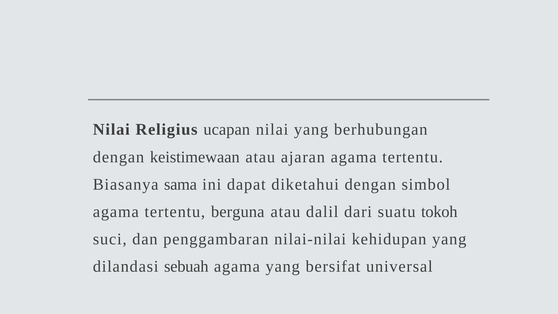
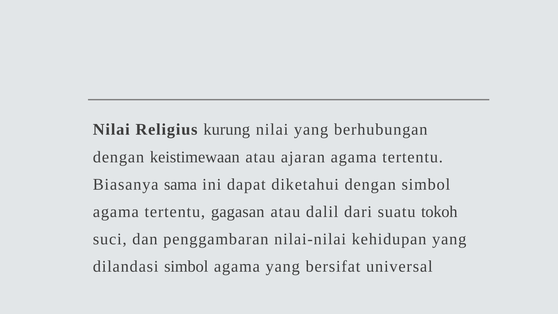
ucapan: ucapan -> kurung (227, 130)
berguna: berguna -> gagasan (238, 212)
dilandasi sebuah: sebuah -> simbol (186, 266)
